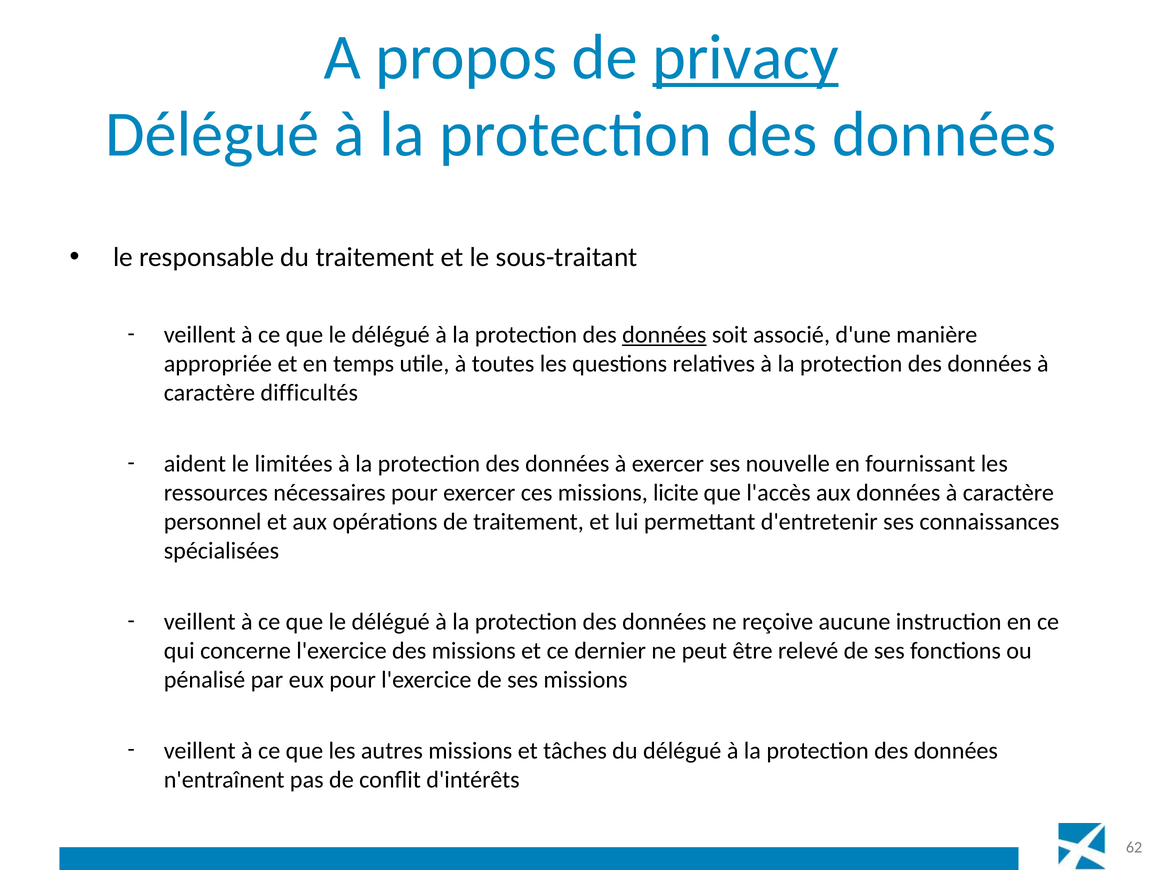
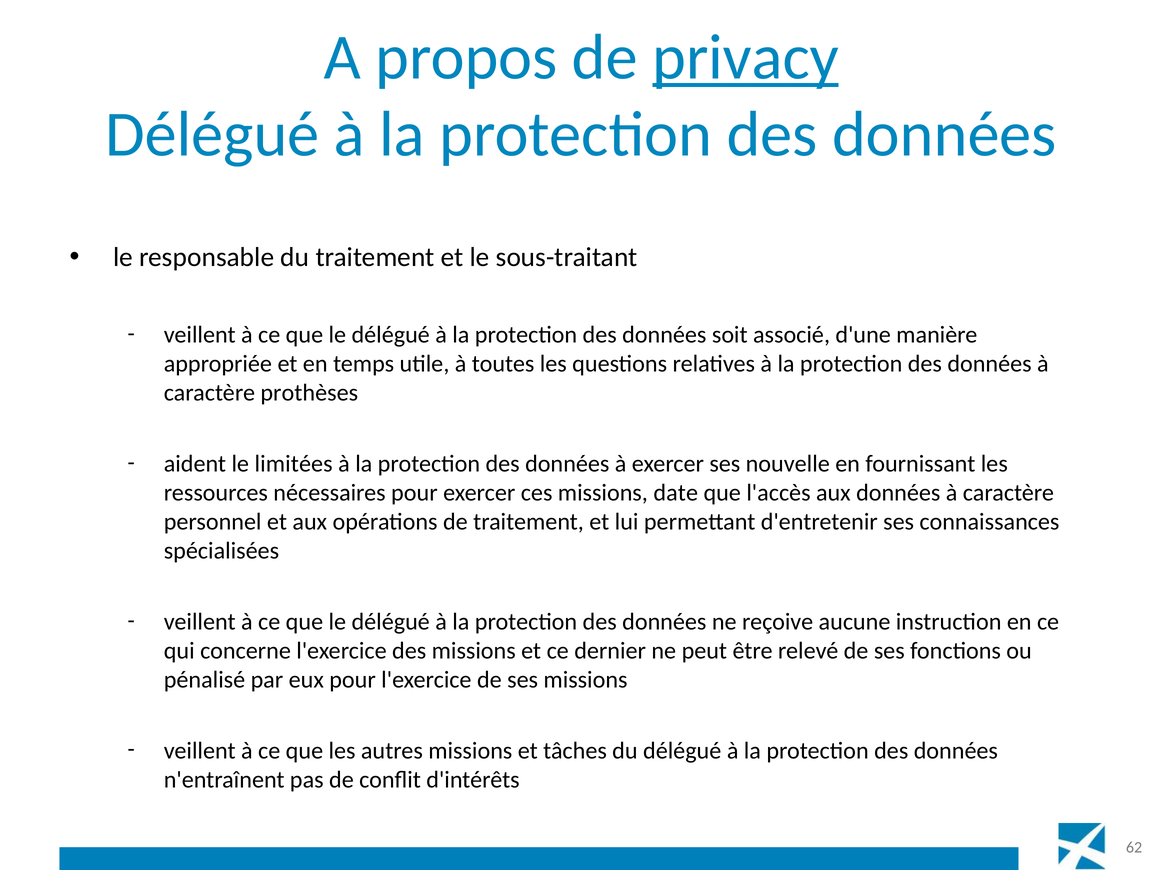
données underline: present -> none (664, 335)
difficultés: difficultés -> prothèses (309, 393)
licite: licite -> date (676, 493)
